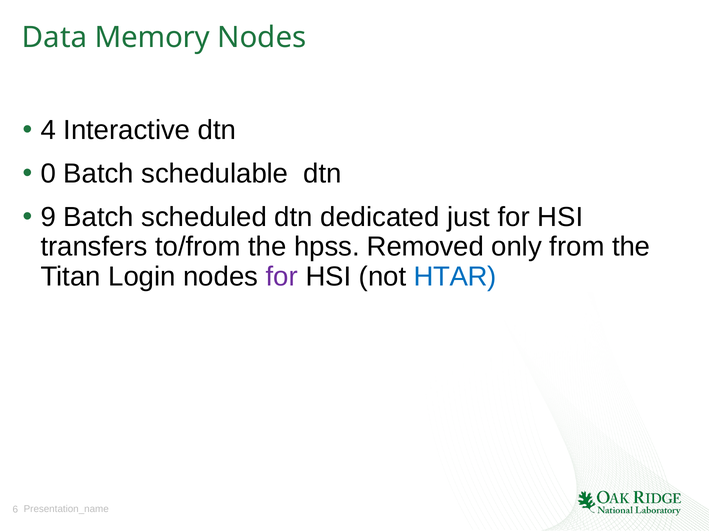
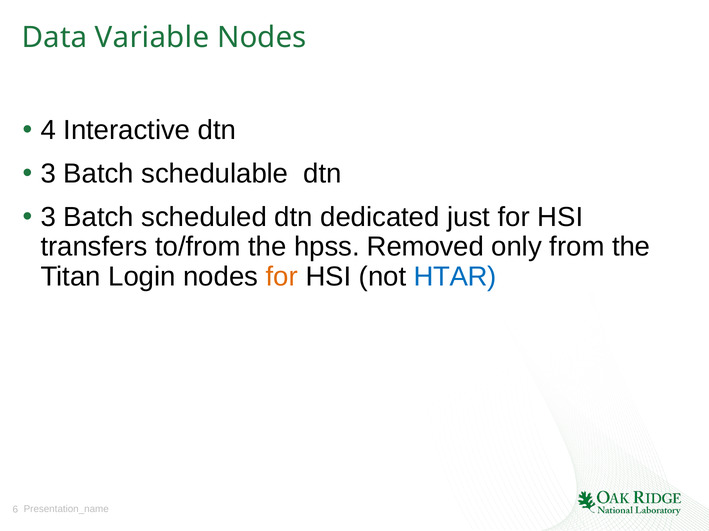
Memory: Memory -> Variable (152, 38)
0: 0 -> 3 (48, 174)
9: 9 -> 3 (48, 217)
for colour: purple -> orange (282, 277)
